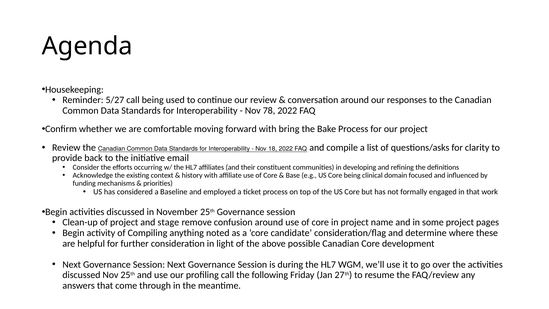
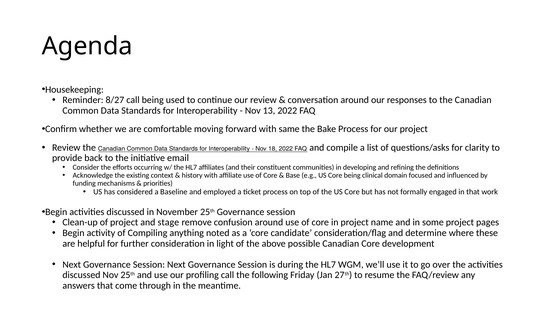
5/27: 5/27 -> 8/27 (115, 100)
78: 78 -> 13 (269, 110)
bring: bring -> same (289, 129)
